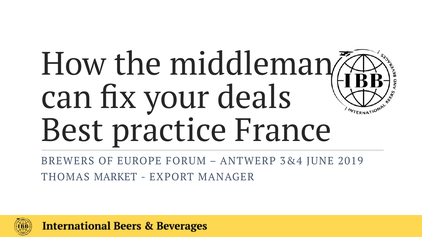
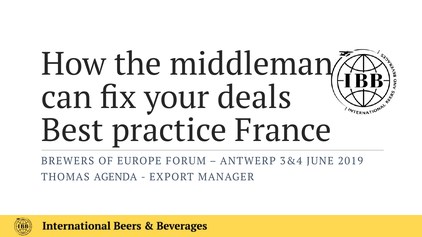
MARKET: MARKET -> AGENDA (115, 177)
